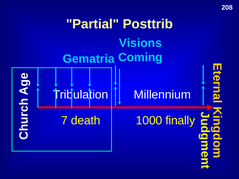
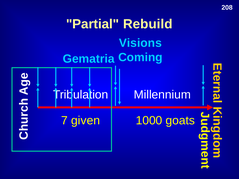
Posttrib: Posttrib -> Rebuild (148, 24)
death: death -> given (86, 121)
finally: finally -> goats (180, 121)
